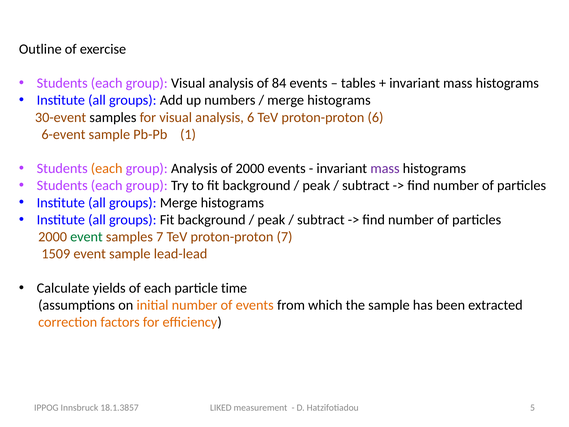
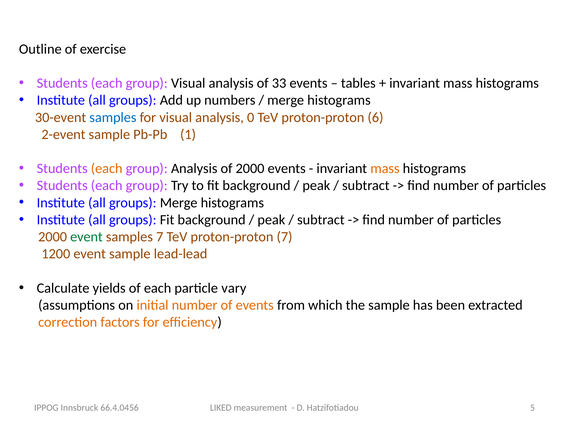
84: 84 -> 33 (279, 83)
samples colour: black -> blue (113, 117)
analysis 6: 6 -> 0 (251, 117)
6-event: 6-event -> 2-event (63, 134)
mass colour: purple -> orange (385, 168)
1509: 1509 -> 1200 (56, 254)
time: time -> vary (234, 288)
18.1.3857: 18.1.3857 -> 66.4.0456 (120, 408)
